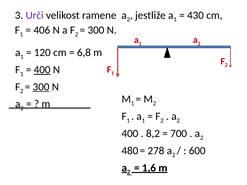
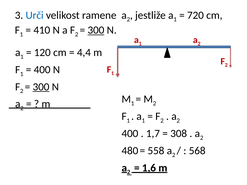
Urči colour: purple -> blue (35, 15)
430: 430 -> 720 (195, 15)
406: 406 -> 410 (42, 30)
300 underline: none -> present (96, 30)
6,8: 6,8 -> 4,4 (84, 53)
400 underline: present -> none (42, 70)
8,2: 8,2 -> 1,7 (153, 134)
700: 700 -> 308 (179, 134)
278: 278 -> 558 (156, 151)
600: 600 -> 568 (197, 151)
